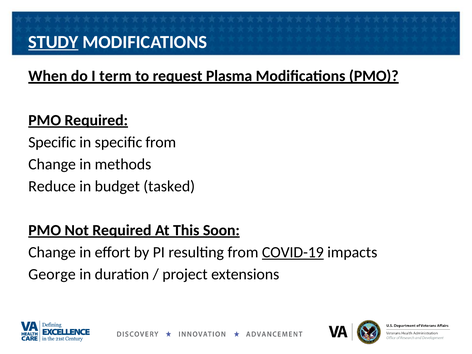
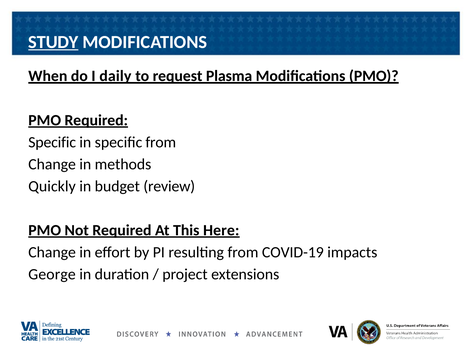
term: term -> daily (115, 76)
Reduce: Reduce -> Quickly (52, 186)
tasked: tasked -> review (169, 186)
Soon: Soon -> Here (221, 230)
COVID-19 underline: present -> none (293, 252)
